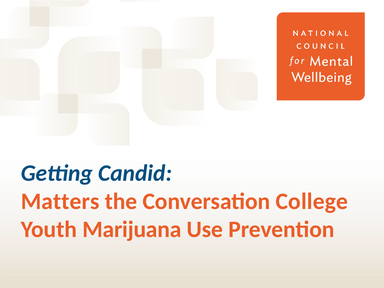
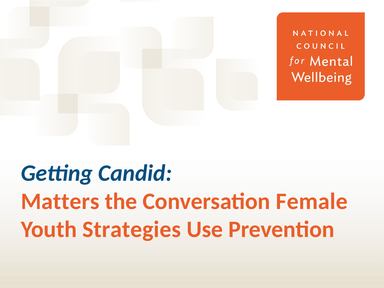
College: College -> Female (312, 201)
Marijuana: Marijuana -> Strategies (132, 229)
